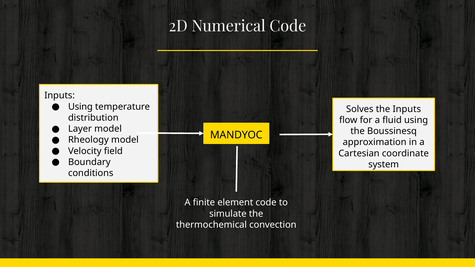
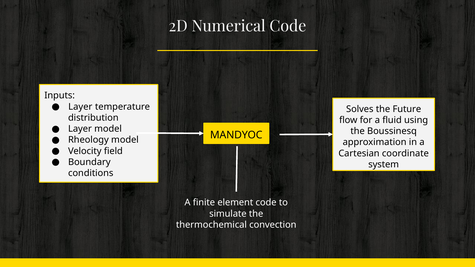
Using: Using -> Layer (80, 107)
the Inputs: Inputs -> Future (407, 109)
